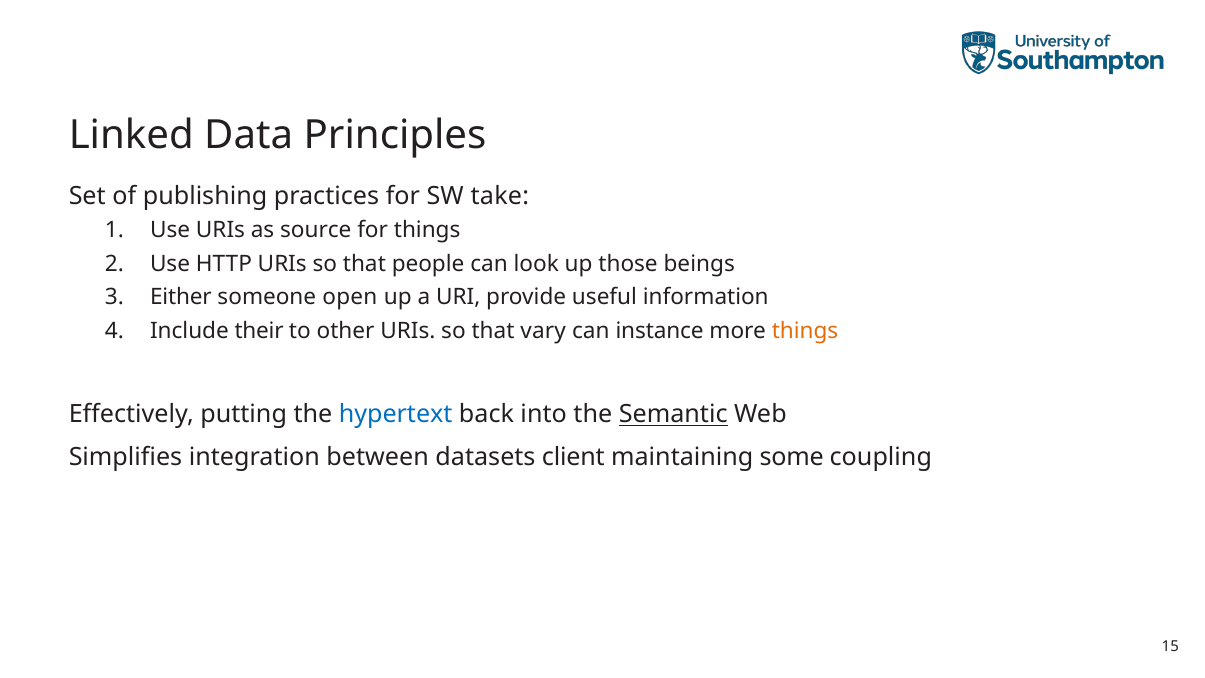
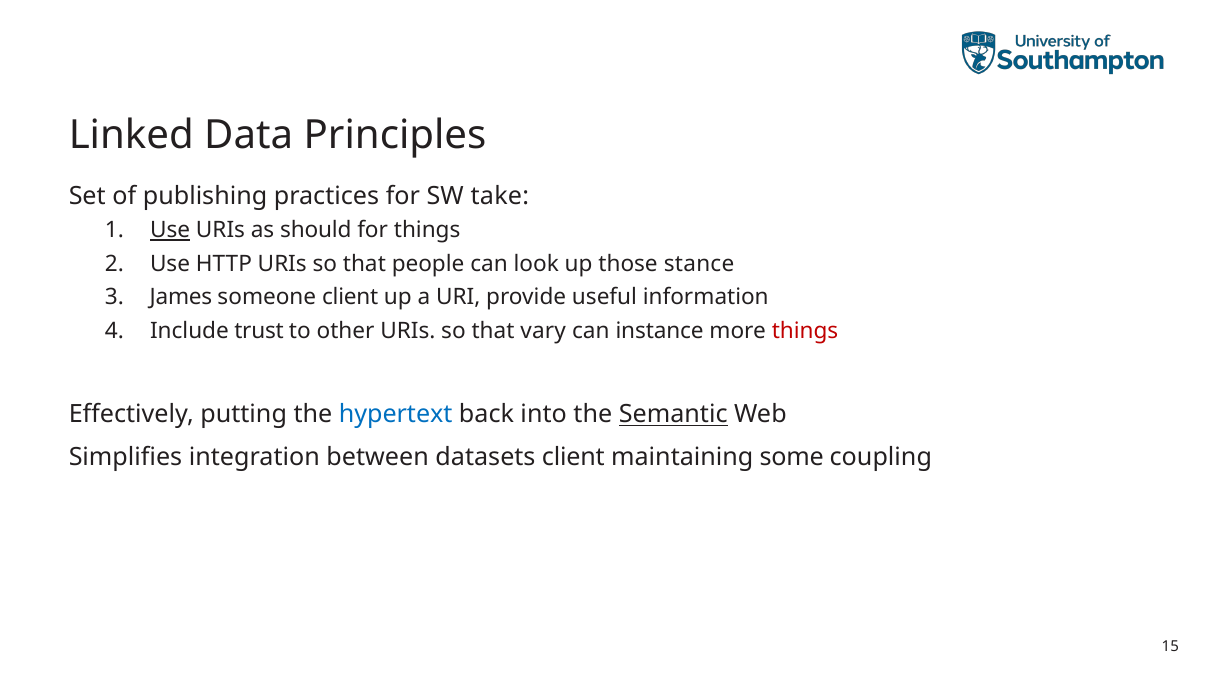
Use underline: none -> present (170, 230)
source: source -> should (316, 230)
beings: beings -> stance (699, 264)
Either: Either -> James (181, 297)
someone open: open -> client (350, 297)
their: their -> trust (259, 330)
things colour: orange -> red (805, 330)
